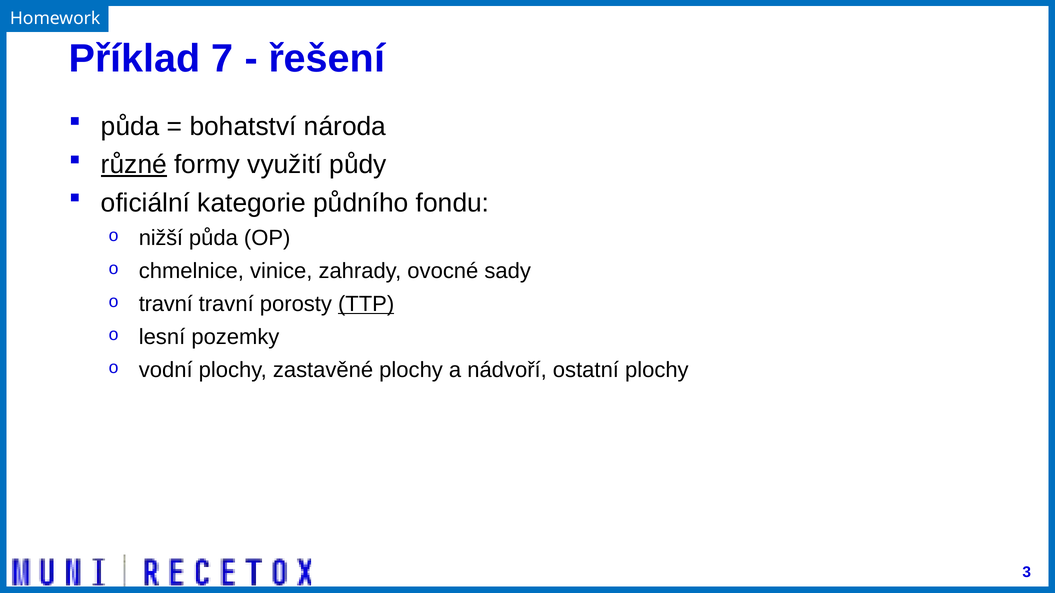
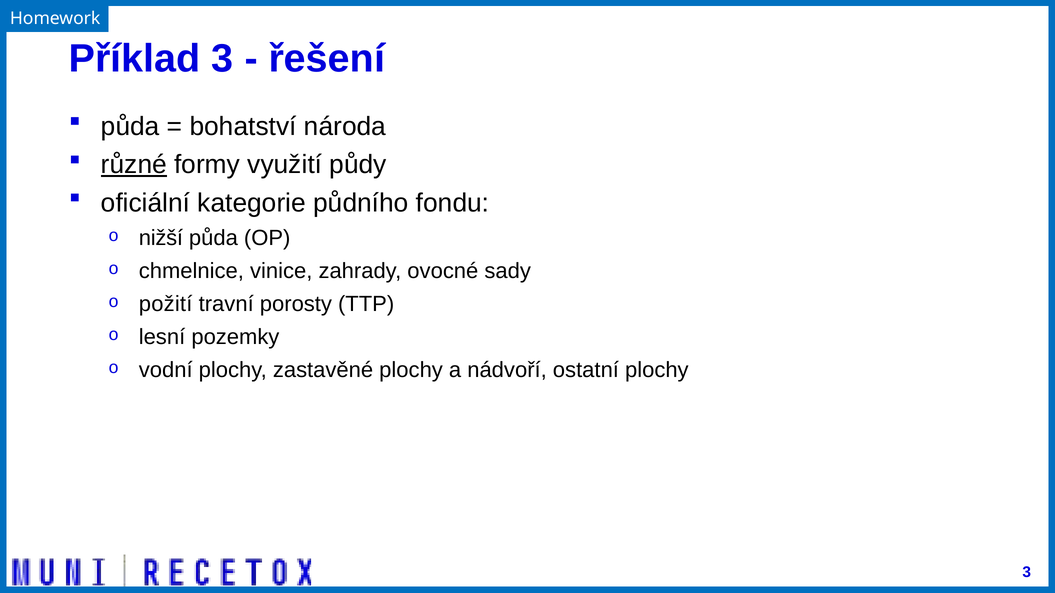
Příklad 7: 7 -> 3 (222, 59)
travní: travní -> požití (166, 304)
TTP underline: present -> none (366, 304)
